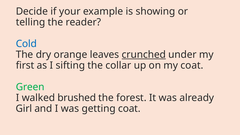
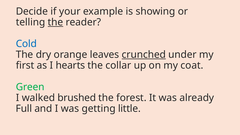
the underline: none -> present (55, 22)
sifting: sifting -> hearts (70, 65)
Girl: Girl -> Full (24, 109)
getting coat: coat -> little (129, 109)
